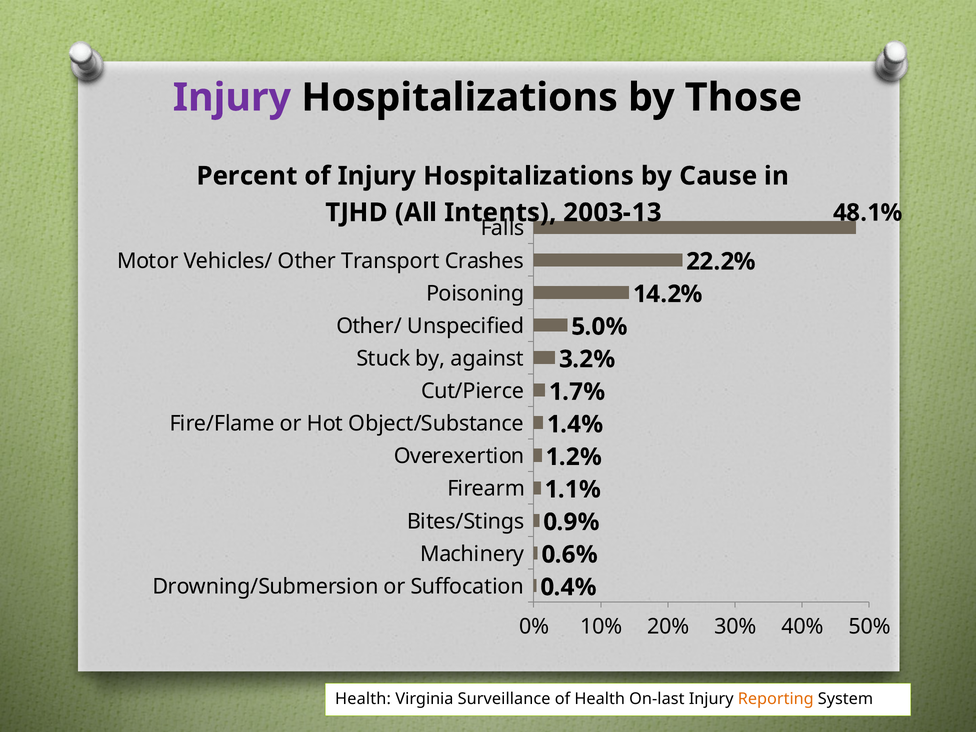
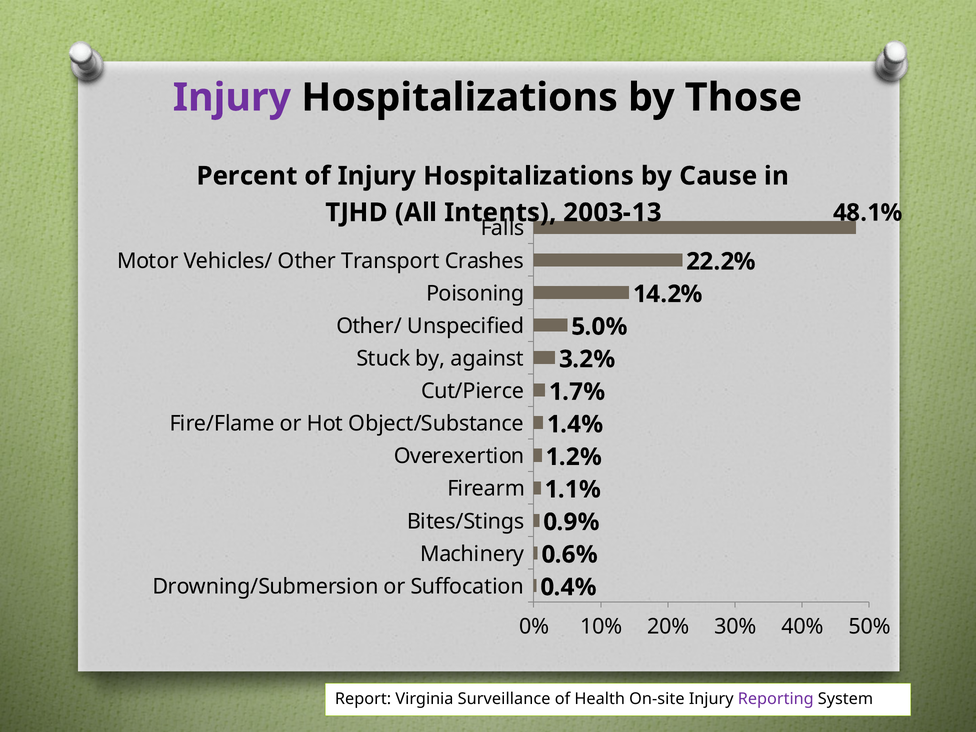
Health: Health -> Report (363, 699)
On-last: On-last -> On-site (657, 699)
Reporting colour: orange -> purple (776, 699)
